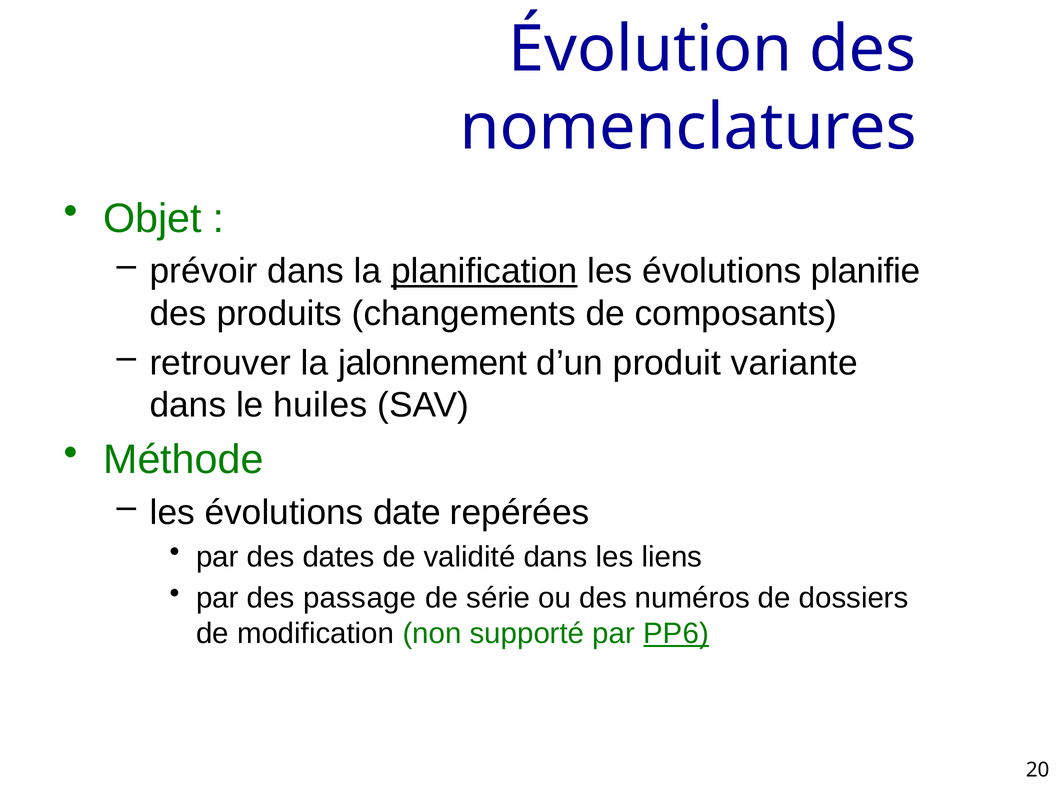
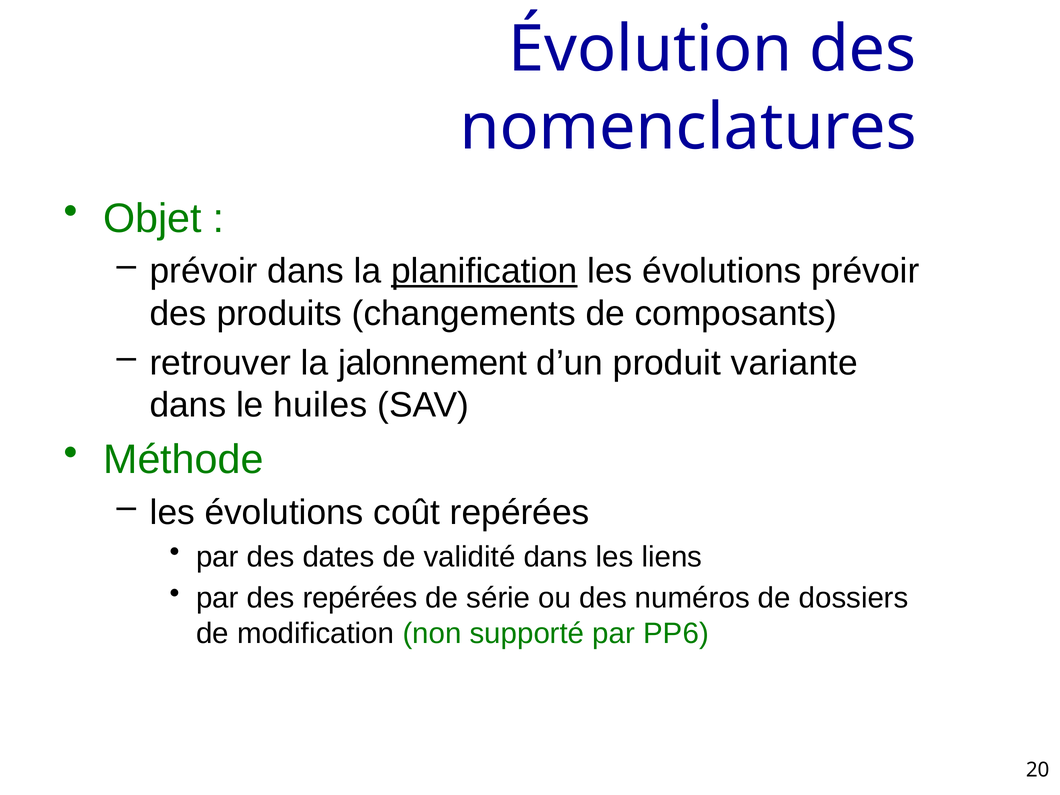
évolutions planifie: planifie -> prévoir (865, 271)
date: date -> coût (407, 512)
des passage: passage -> repérées (360, 598)
PP6 underline: present -> none (676, 633)
